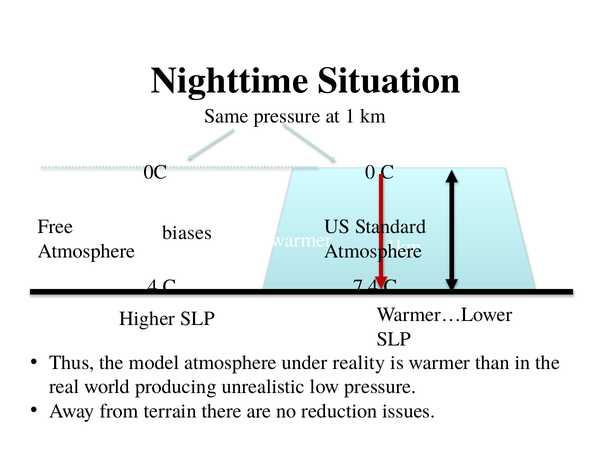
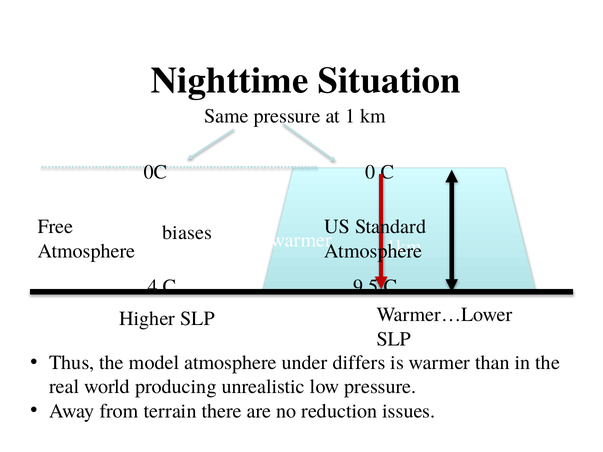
7.4: 7.4 -> 9.5 (366, 287)
reality: reality -> differs (359, 363)
